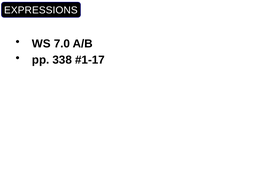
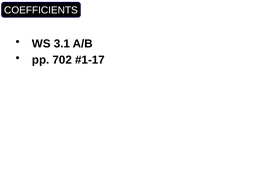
EXPRESSIONS: EXPRESSIONS -> COEFFICIENTS (41, 10)
7.0: 7.0 -> 3.1 (62, 44)
338: 338 -> 702 (62, 60)
